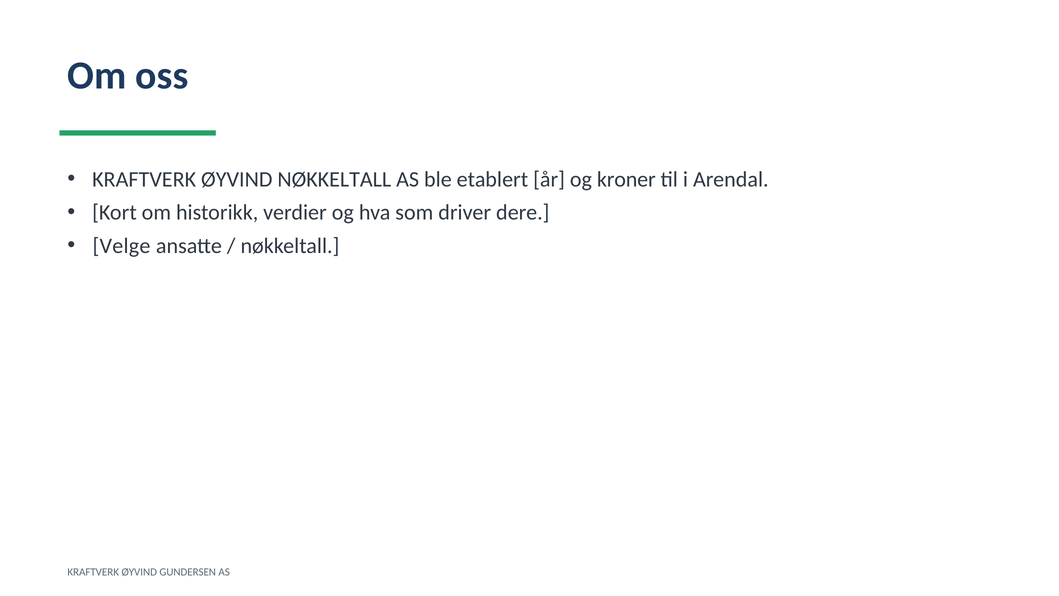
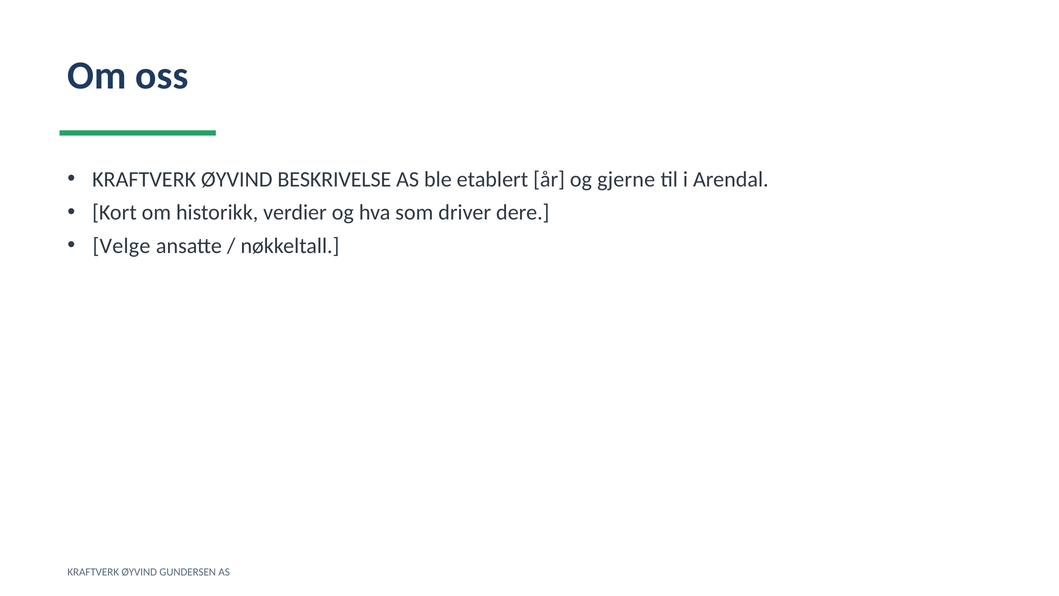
ØYVIND NØKKELTALL: NØKKELTALL -> BESKRIVELSE (334, 179)
kroner: kroner -> gjerne (626, 179)
